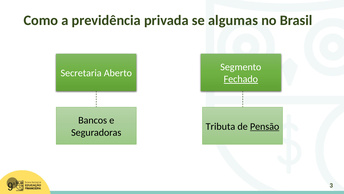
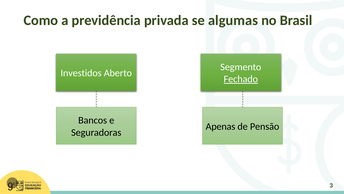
Secretaria: Secretaria -> Investidos (81, 73)
Tributa: Tributa -> Apenas (220, 126)
Pensão underline: present -> none (265, 126)
